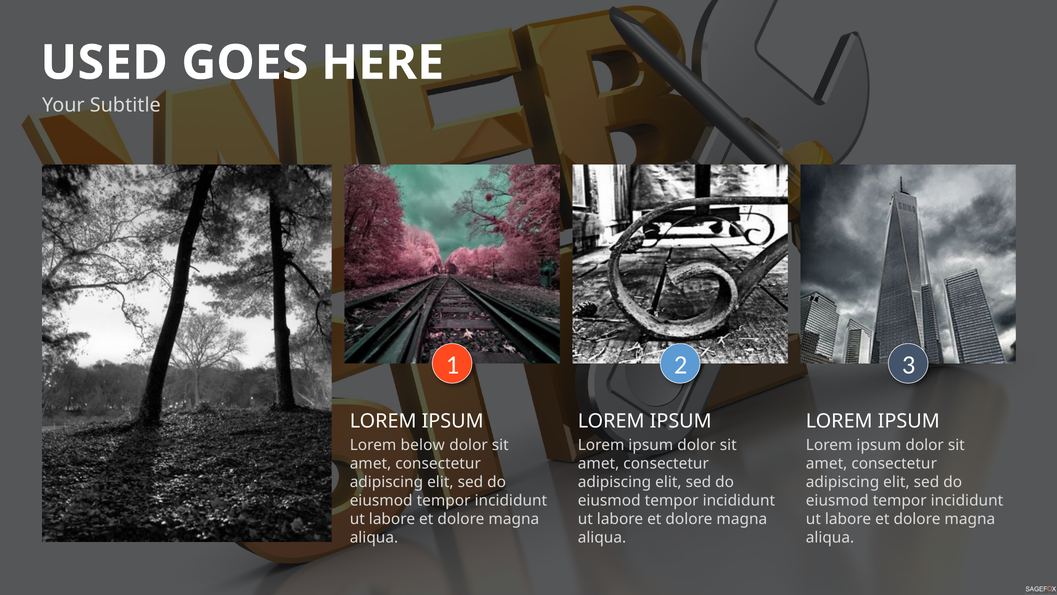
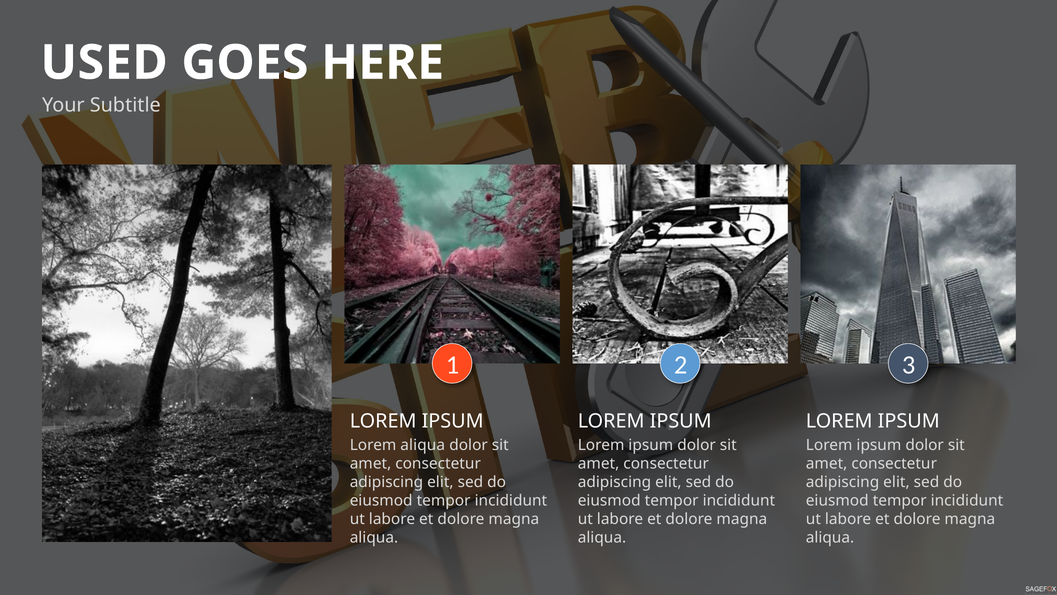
Lorem below: below -> aliqua (423, 445)
